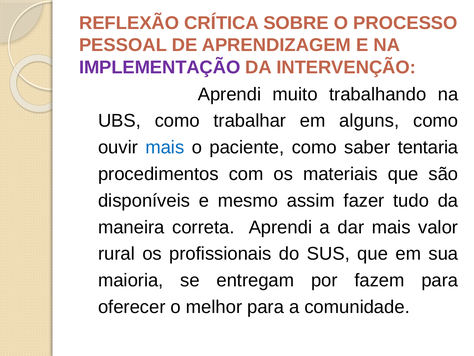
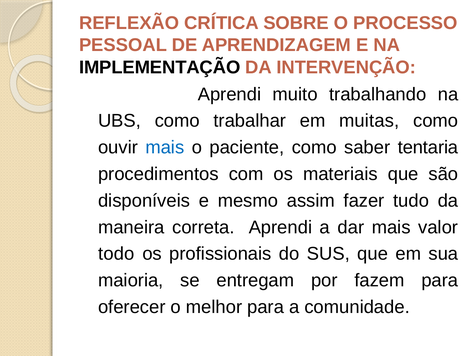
IMPLEMENTAÇÃO colour: purple -> black (160, 67)
alguns: alguns -> muitas (369, 121)
rural: rural -> todo (116, 253)
